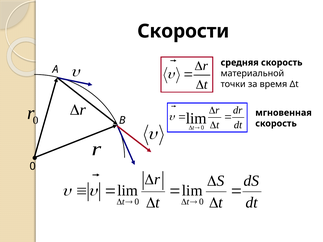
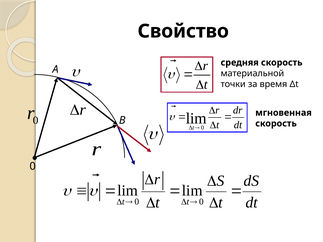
Скорости: Скорости -> Свойство (183, 31)
